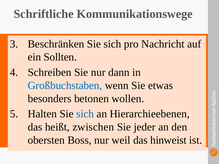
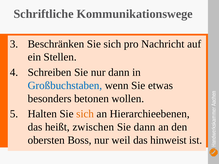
Sollten: Sollten -> Stellen (60, 57)
sich colour: blue -> orange (85, 114)
Sie jeder: jeder -> dann (145, 127)
